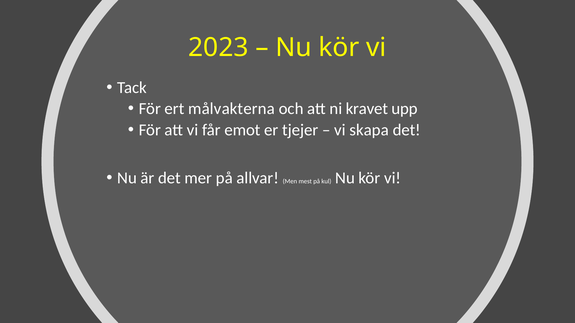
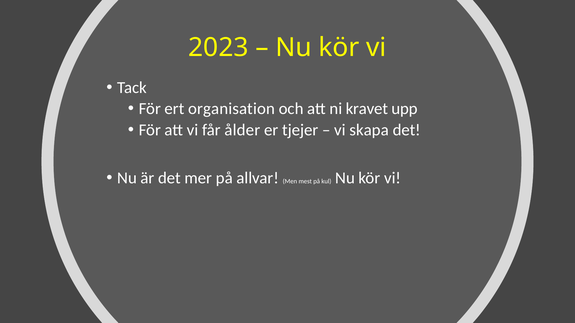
målvakterna: målvakterna -> organisation (232, 109)
emot: emot -> ålder (242, 130)
